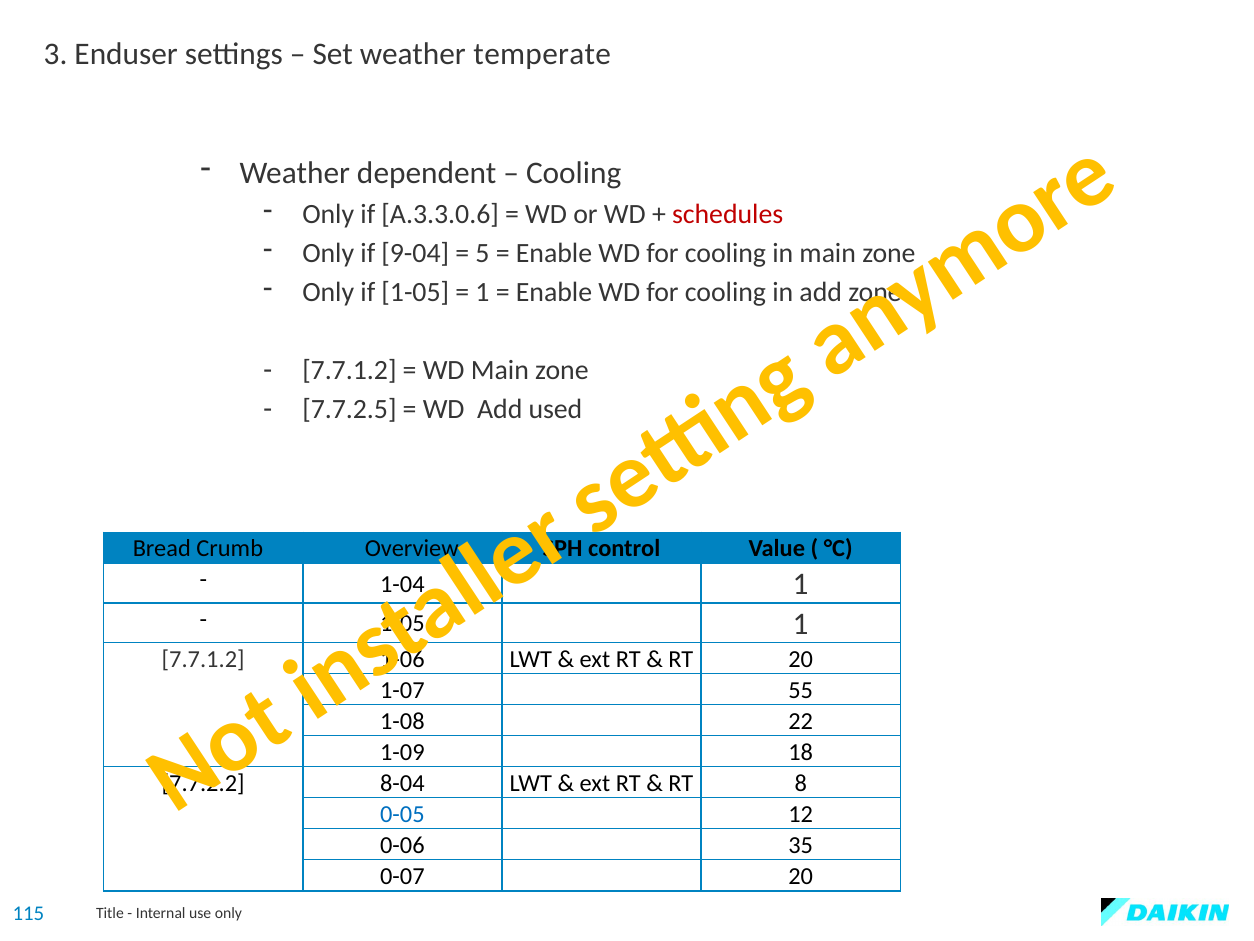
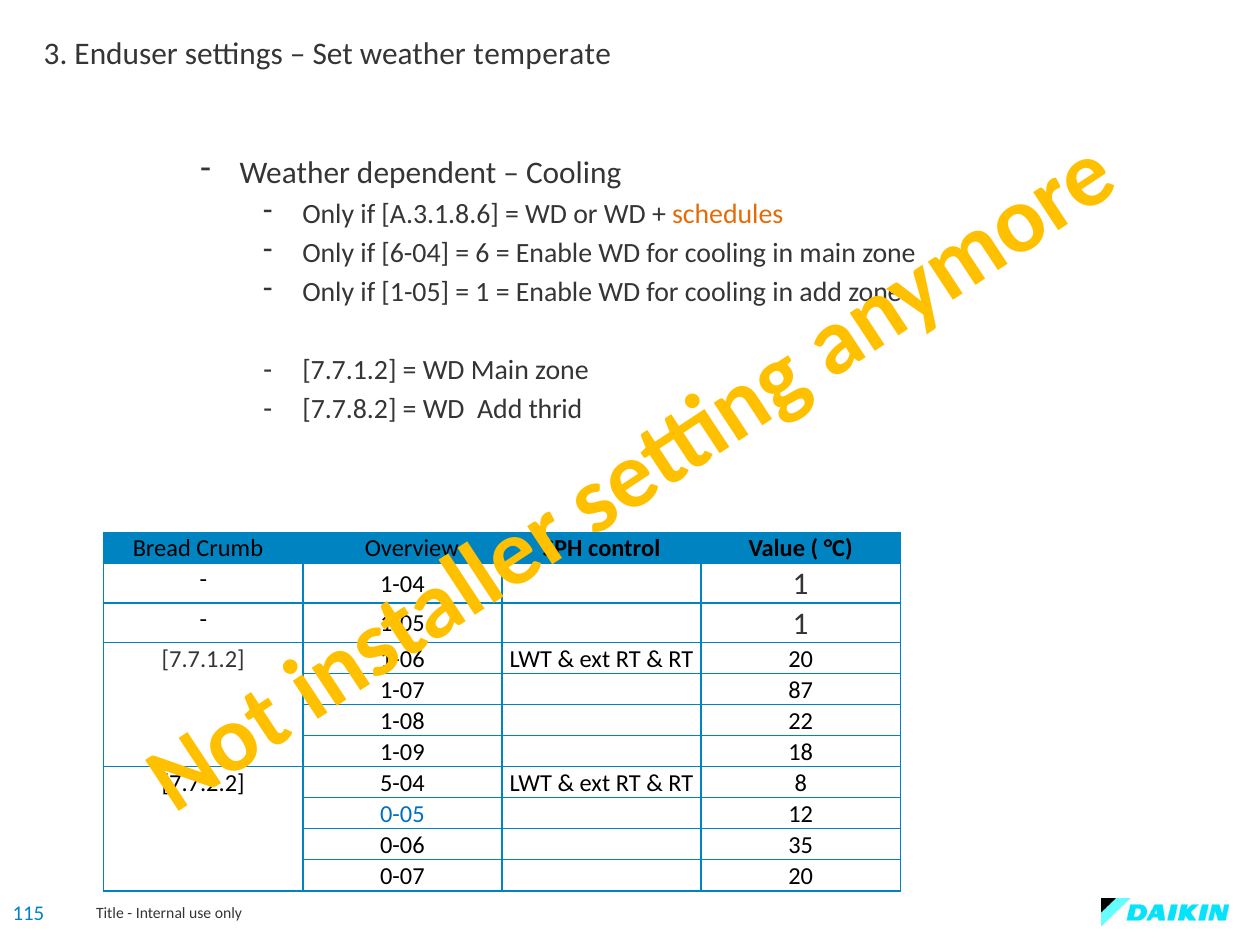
A.3.3.0.6: A.3.3.0.6 -> A.3.1.8.6 (440, 214)
schedules colour: red -> orange (728, 214)
9-04: 9-04 -> 6-04 (415, 253)
5: 5 -> 6 (483, 253)
7.7.2.5: 7.7.2.5 -> 7.7.8.2 (349, 409)
used: used -> thrid (555, 409)
55: 55 -> 87 (801, 690)
8-04: 8-04 -> 5-04 (402, 783)
